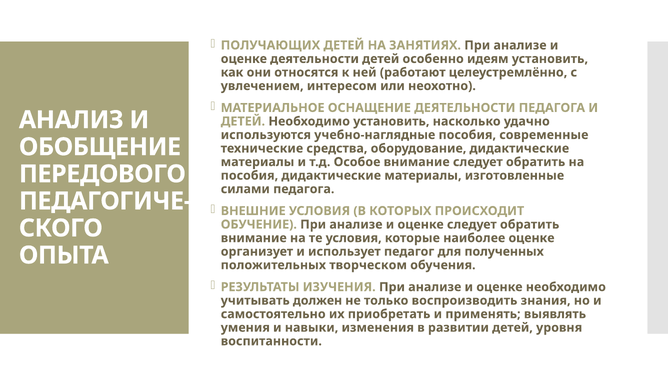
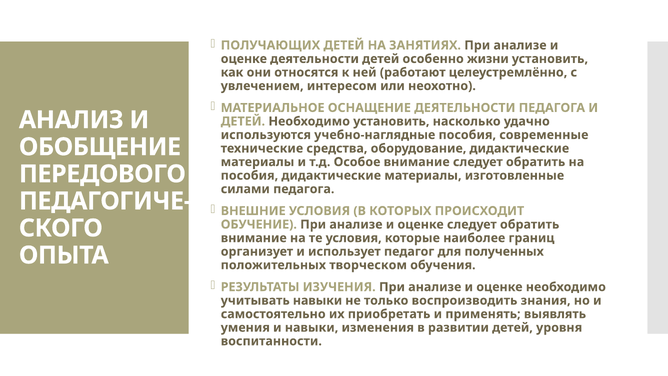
идеям: идеям -> жизни (488, 59)
наиболее оценке: оценке -> границ (531, 238)
учитывать должен: должен -> навыки (318, 300)
